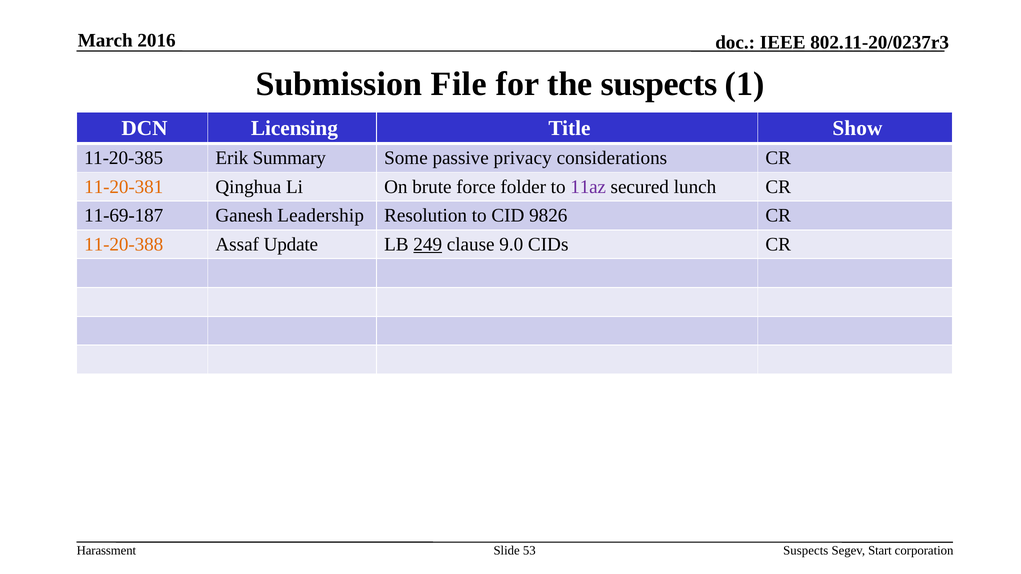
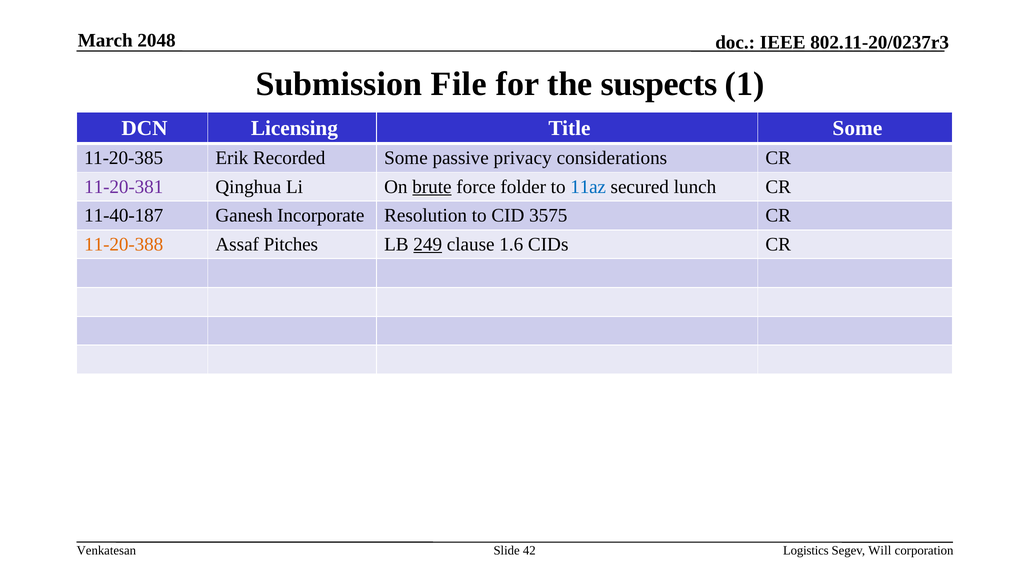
2016: 2016 -> 2048 (157, 41)
Title Show: Show -> Some (857, 128)
Summary: Summary -> Recorded (289, 158)
11-20-381 colour: orange -> purple (124, 187)
brute underline: none -> present (432, 187)
11az colour: purple -> blue (588, 187)
11-69-187: 11-69-187 -> 11-40-187 (124, 216)
Leadership: Leadership -> Incorporate (321, 216)
9826: 9826 -> 3575 (548, 216)
Update: Update -> Pitches (291, 245)
9.0: 9.0 -> 1.6 (511, 245)
Harassment: Harassment -> Venkatesan (106, 551)
53: 53 -> 42 (529, 551)
Suspects: Suspects -> Logistics (806, 551)
Start: Start -> Will (880, 551)
